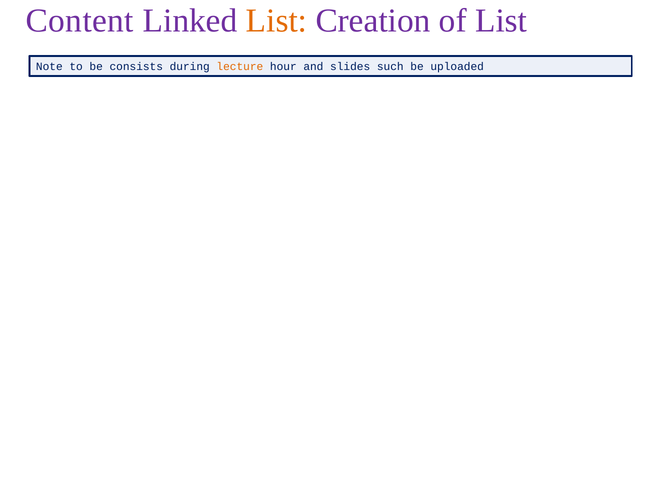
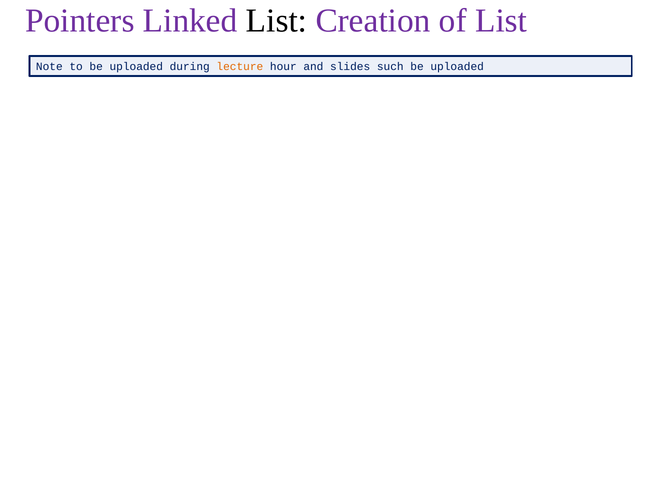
Content: Content -> Pointers (80, 21)
List colour: orange -> black (277, 21)
to be consists: consists -> uploaded (136, 67)
